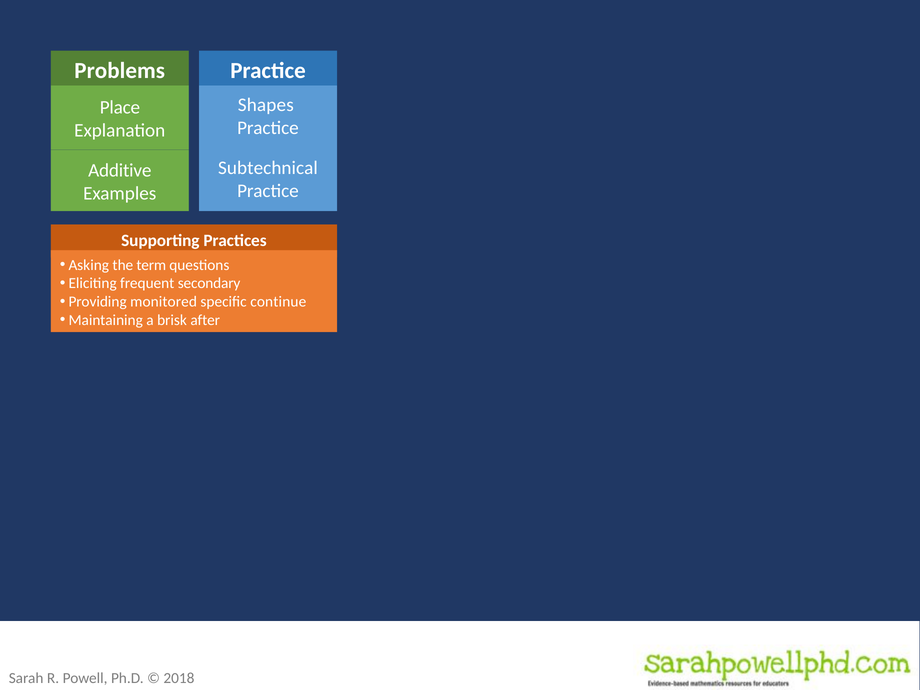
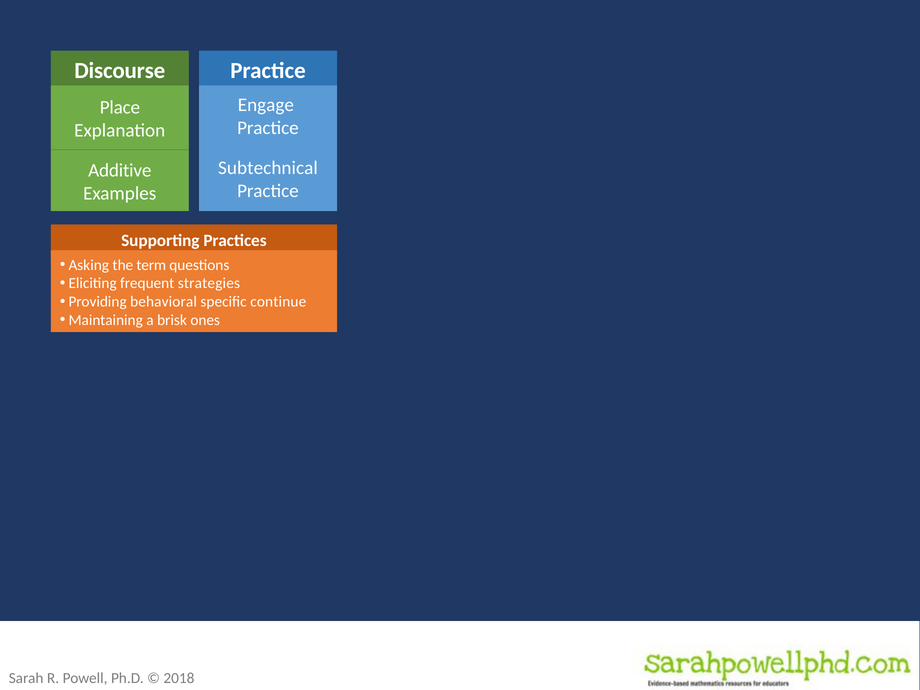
Problems: Problems -> Discourse (120, 71)
Shapes: Shapes -> Engage (266, 105)
secondary: secondary -> strategies (209, 283)
monitored: monitored -> behavioral (164, 302)
after: after -> ones (205, 320)
